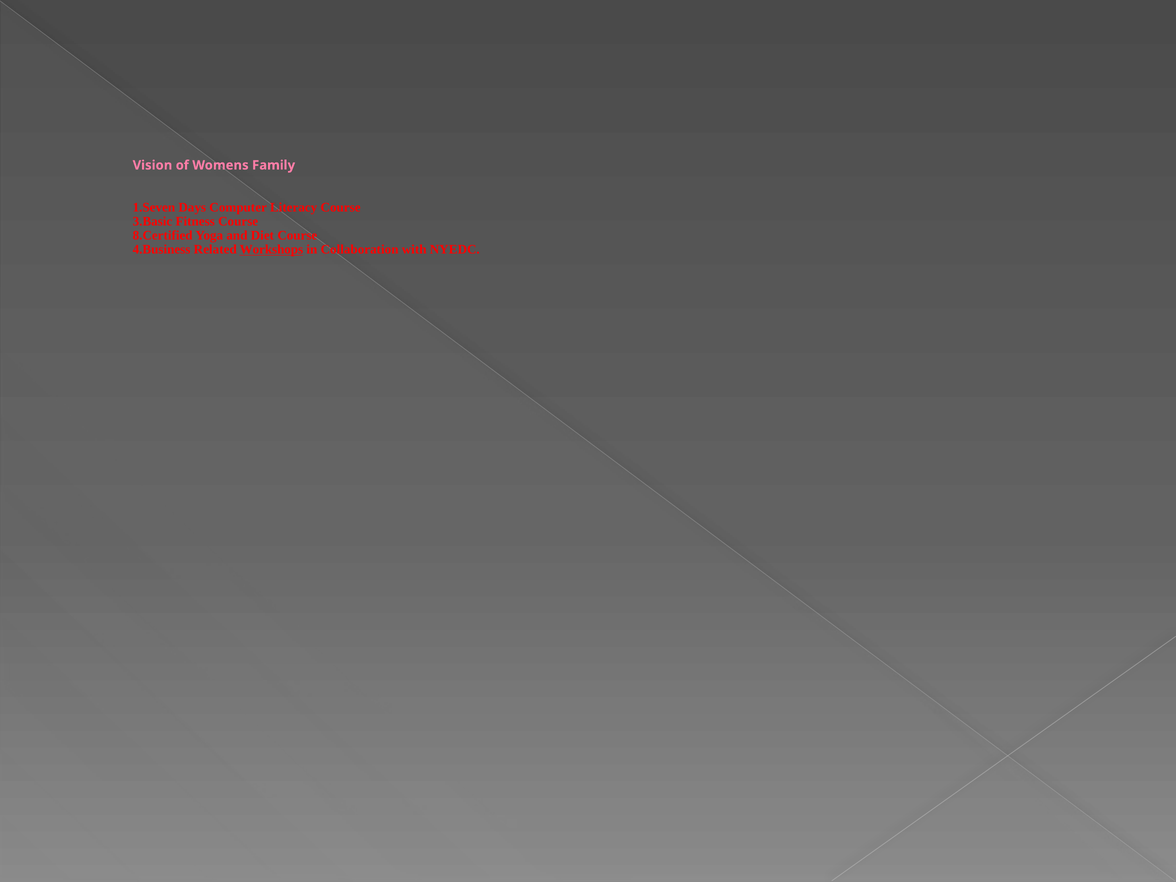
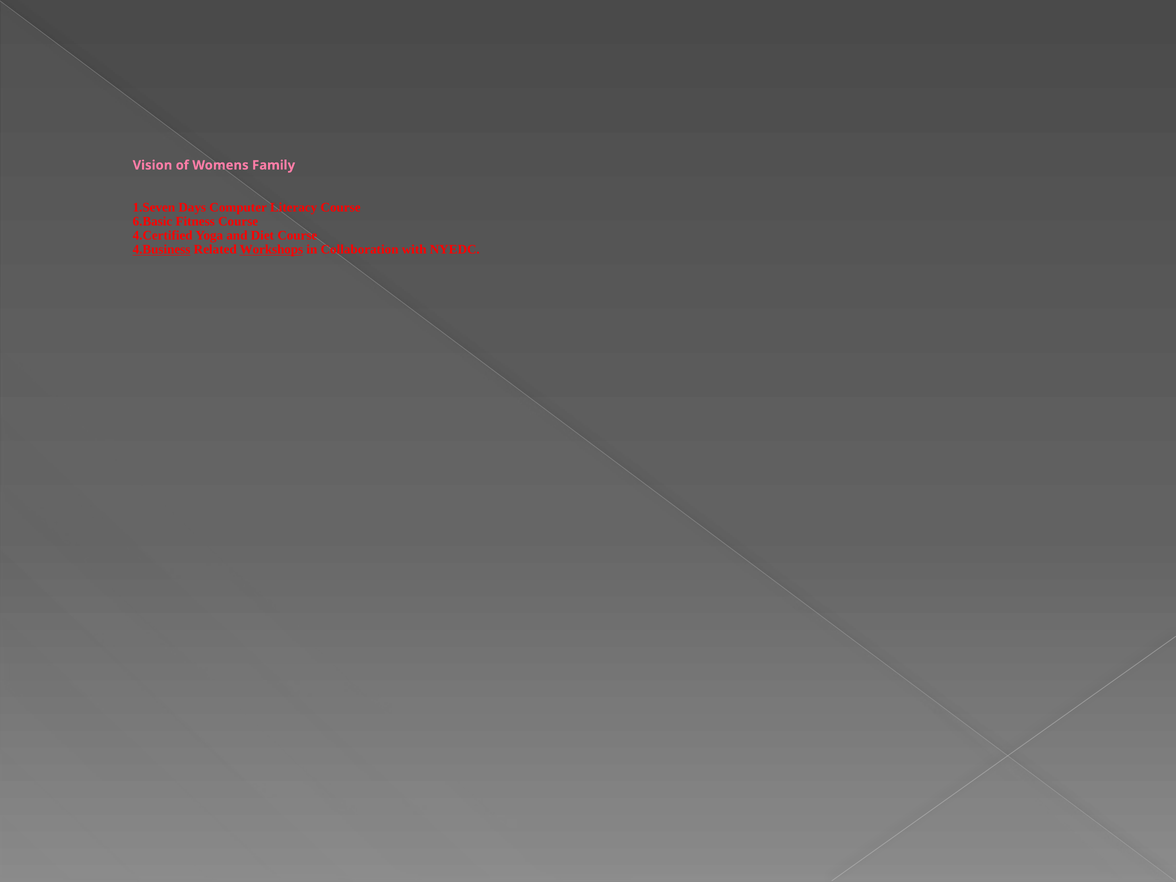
3.Basic: 3.Basic -> 6.Basic (152, 222)
8.Certified: 8.Certified -> 4.Certified (163, 236)
4.Business underline: none -> present (162, 250)
